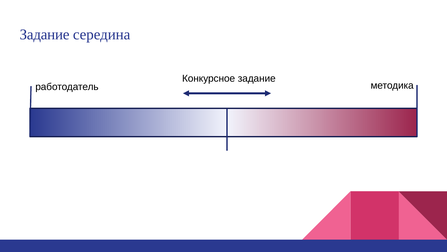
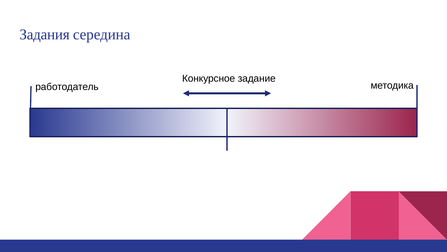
Задание: Задание -> Задания (45, 35)
